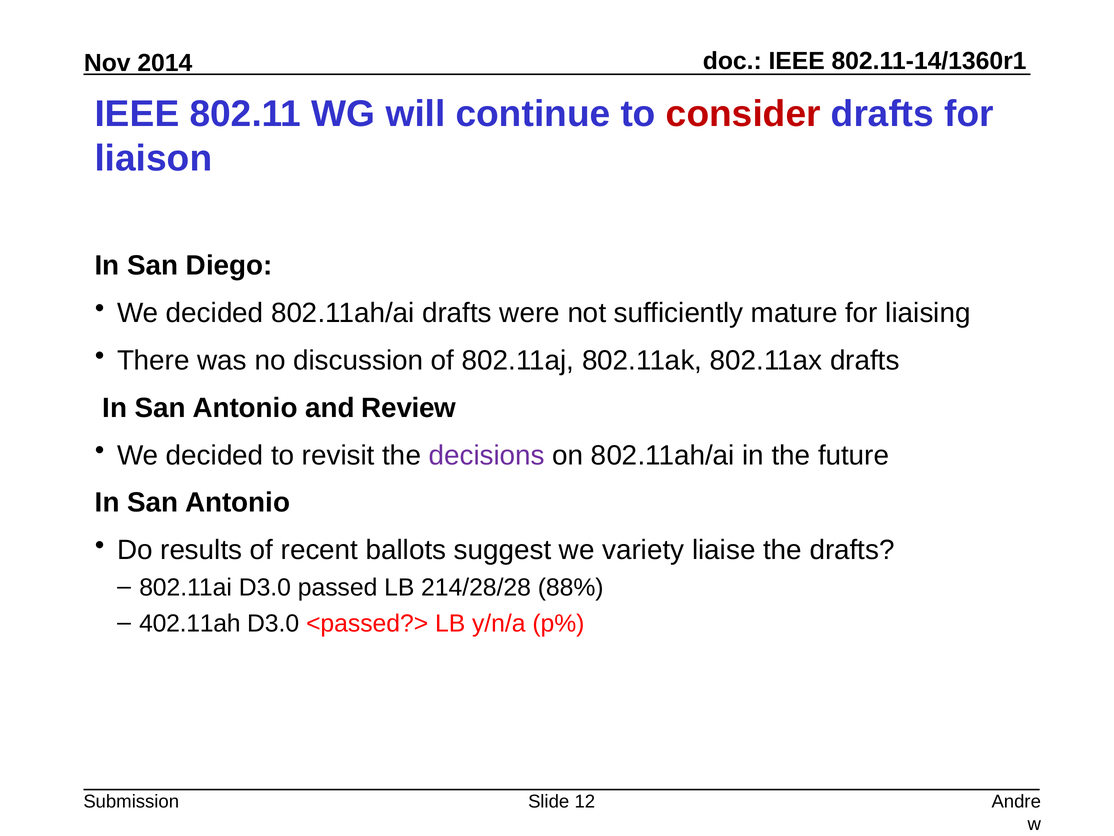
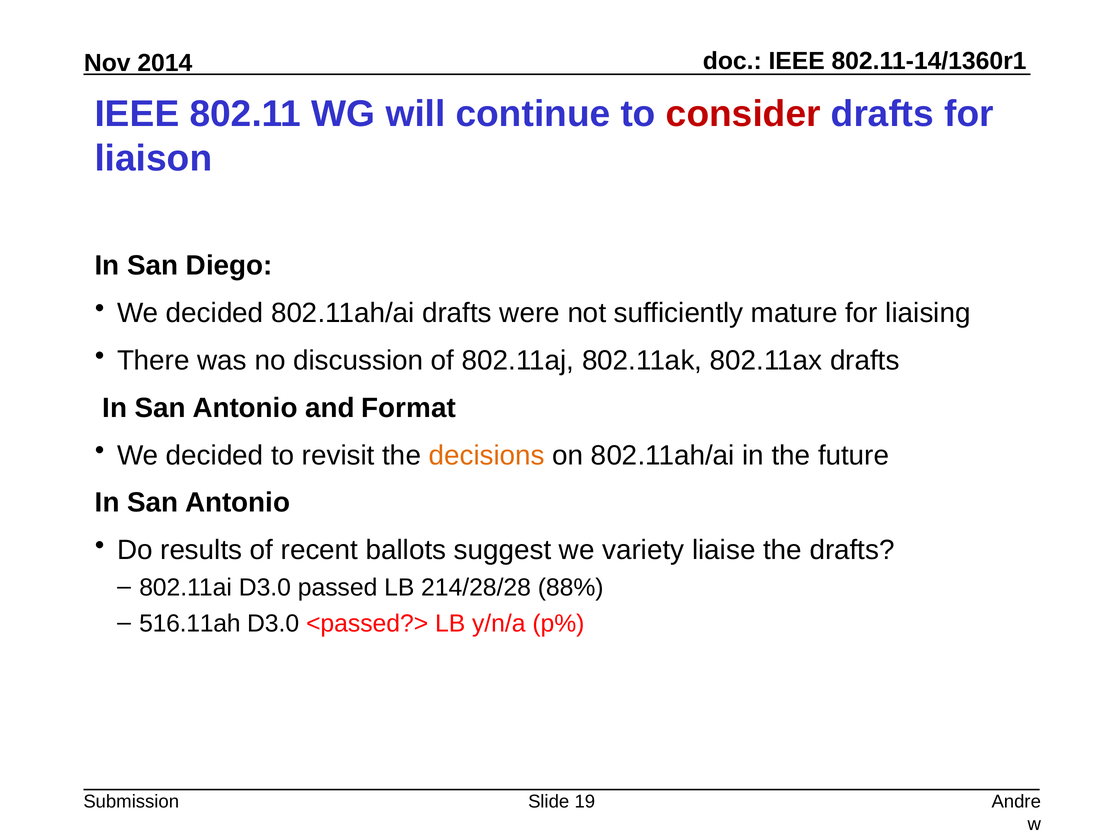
Review: Review -> Format (409, 408)
decisions colour: purple -> orange (487, 455)
402.11ah: 402.11ah -> 516.11ah (190, 623)
12: 12 -> 19 (585, 801)
